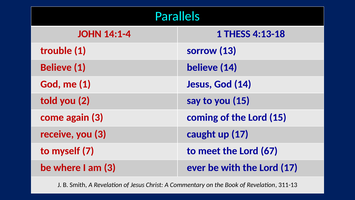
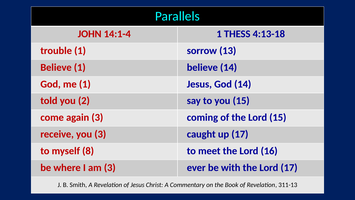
7: 7 -> 8 (88, 151)
67: 67 -> 16 (269, 151)
